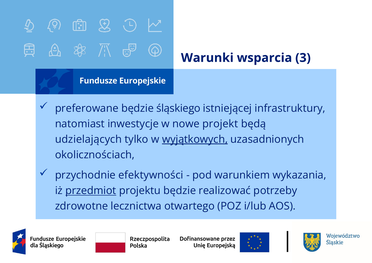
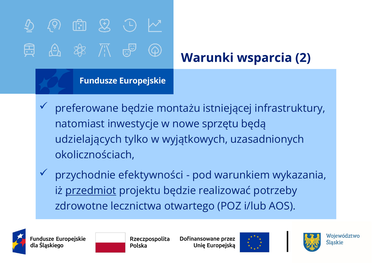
3: 3 -> 2 (303, 58)
śląskiego: śląskiego -> montażu (178, 108)
projekt: projekt -> sprzętu (220, 124)
wyjątkowych underline: present -> none (195, 139)
